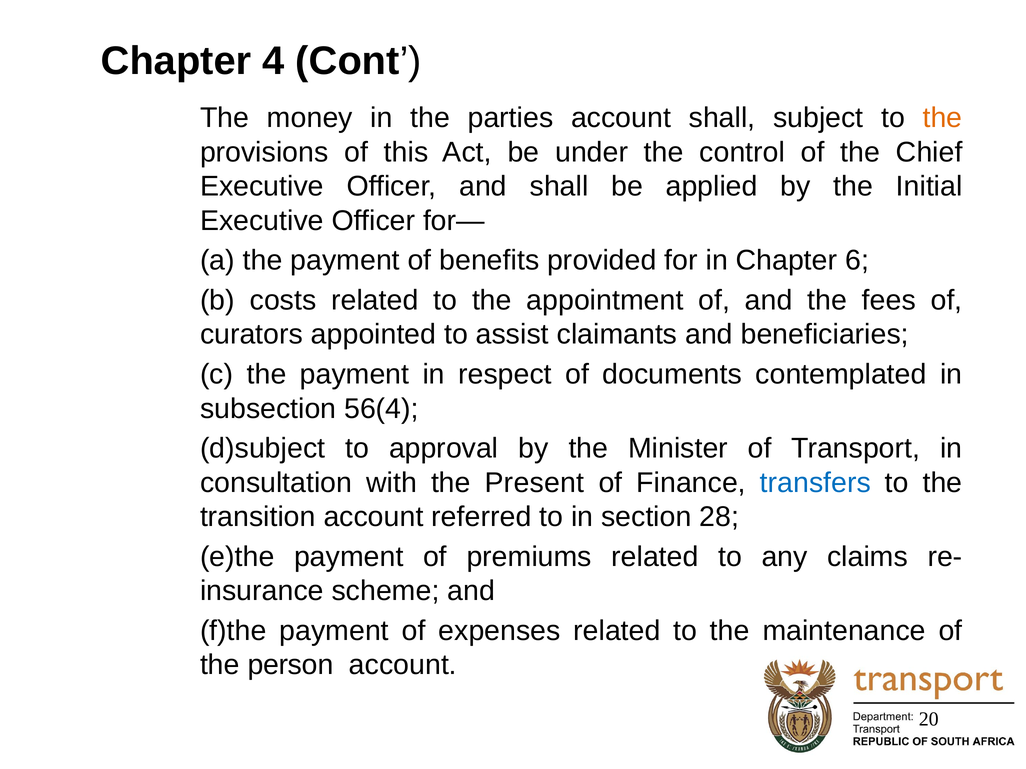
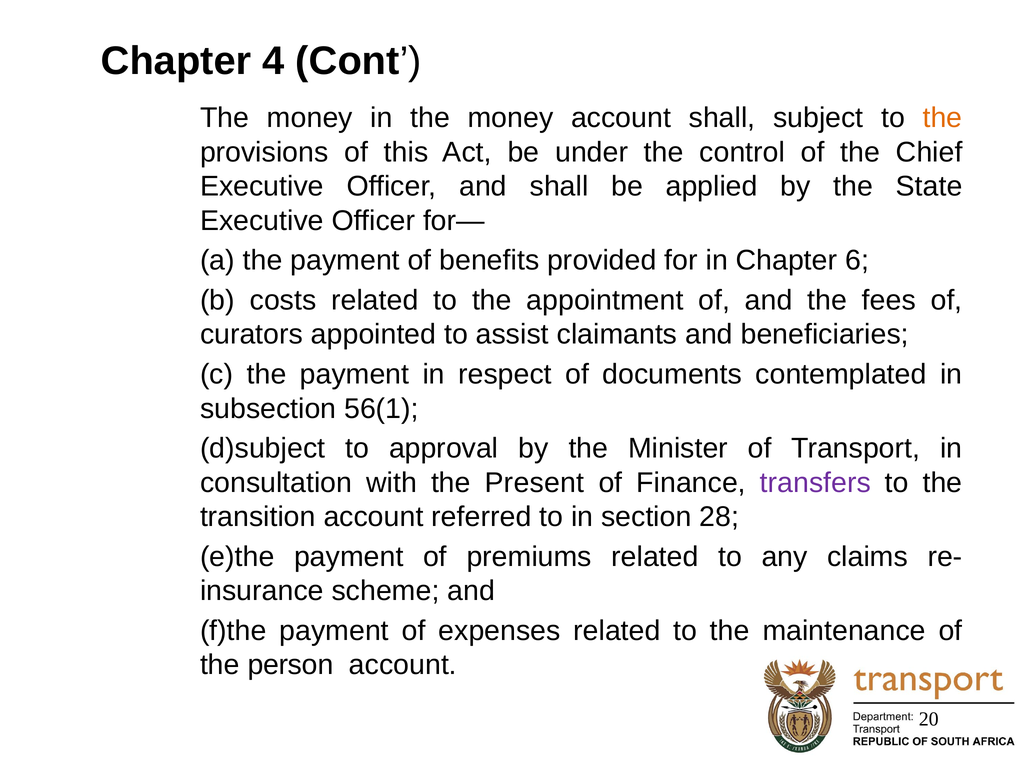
in the parties: parties -> money (510, 118)
Initial: Initial -> State (929, 187)
56(4: 56(4 -> 56(1 (381, 409)
transfers colour: blue -> purple (815, 483)
